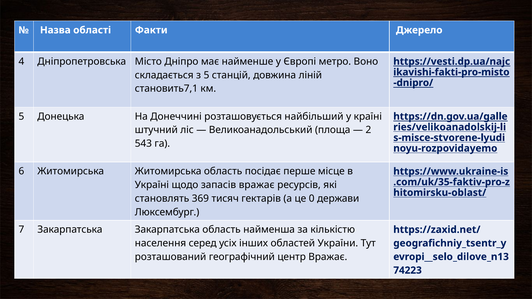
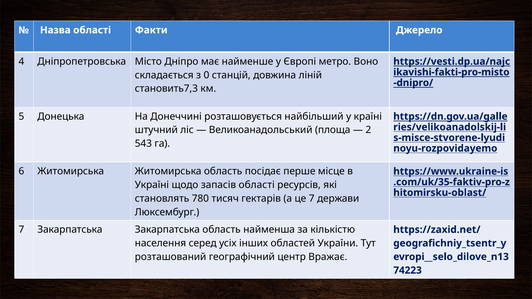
з 5: 5 -> 0 (206, 75)
становить7,1: становить7,1 -> становить7,3 (166, 89)
запасів вражає: вражає -> області (257, 185)
369: 369 -> 780 (200, 199)
це 0: 0 -> 7 (312, 199)
